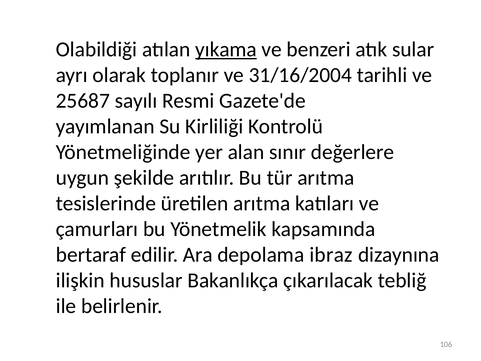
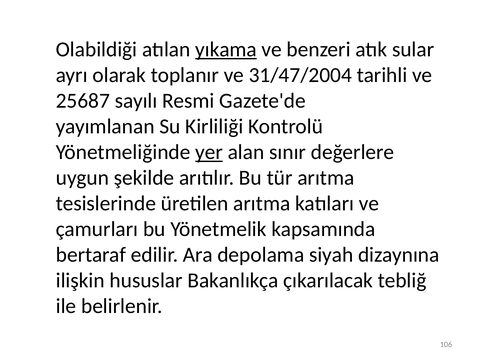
31/16/2004: 31/16/2004 -> 31/47/2004 (300, 75)
yer underline: none -> present (209, 152)
ibraz: ibraz -> siyah (331, 255)
